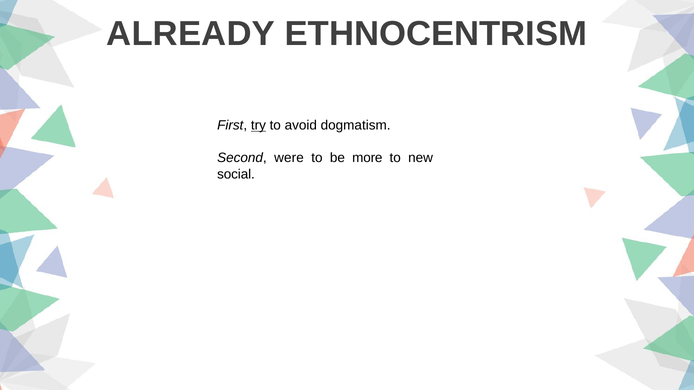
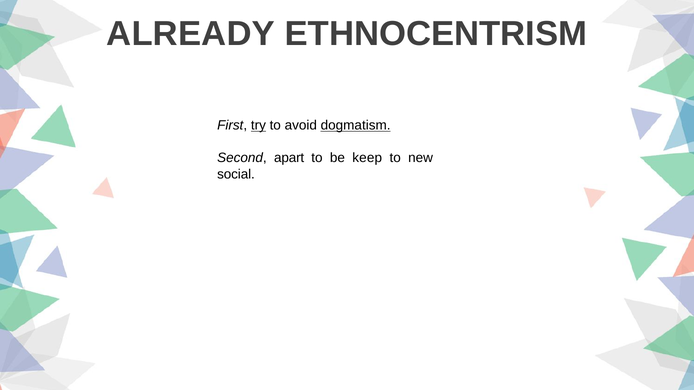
dogmatism underline: none -> present (356, 126)
were: were -> apart (289, 158)
more: more -> keep (367, 158)
